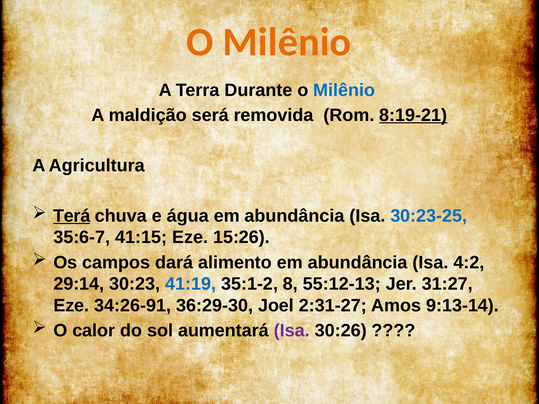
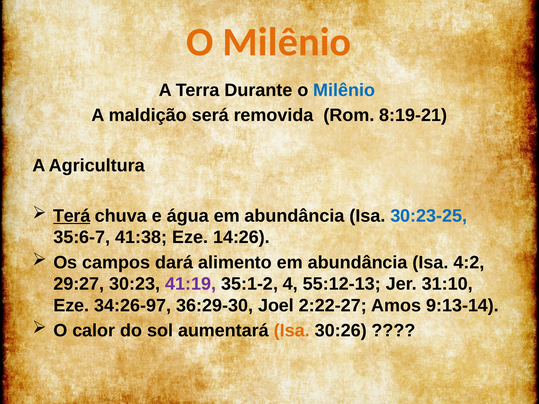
8:19-21 underline: present -> none (413, 115)
41:15: 41:15 -> 41:38 (141, 237)
15:26: 15:26 -> 14:26 (241, 237)
29:14: 29:14 -> 29:27 (79, 284)
41:19 colour: blue -> purple (191, 284)
8: 8 -> 4 (290, 284)
31:27: 31:27 -> 31:10 (447, 284)
34:26-91: 34:26-91 -> 34:26-97 (133, 306)
2:31-27: 2:31-27 -> 2:22-27 (333, 306)
Isa colour: purple -> orange (292, 331)
